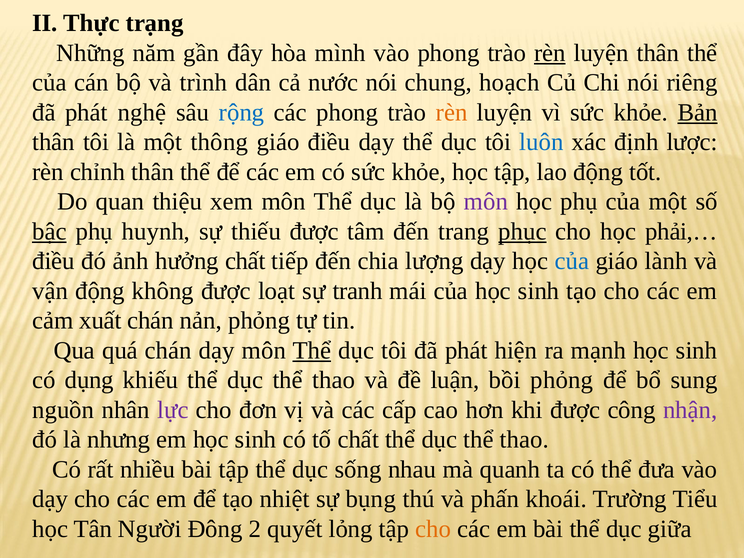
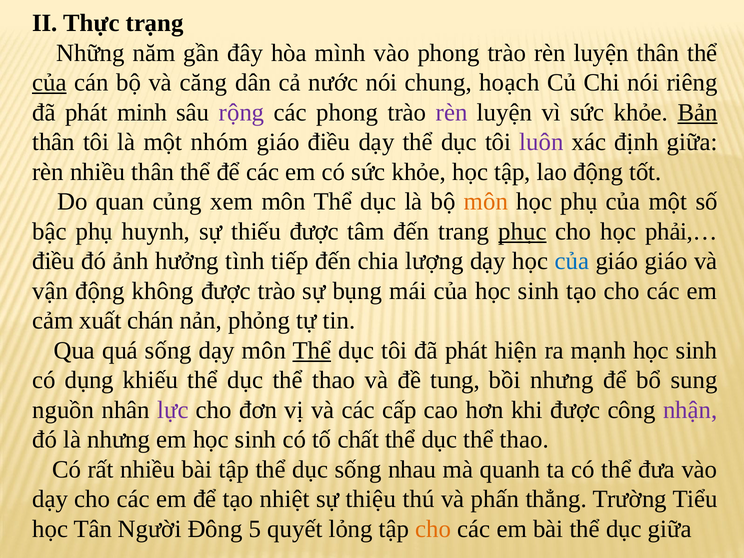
rèn underline: present -> none (550, 53)
của underline: none -> present (49, 83)
trình: trình -> căng (203, 83)
nghệ: nghệ -> minh (142, 112)
rộng colour: blue -> purple (242, 112)
rèn colour: orange -> purple (452, 112)
thông: thông -> nhóm (219, 142)
luôn colour: blue -> purple (541, 142)
định lược: lược -> giữa (692, 142)
rèn chỉnh: chỉnh -> nhiều (98, 172)
thiệu: thiệu -> củng (177, 202)
môn colour: purple -> orange (486, 202)
bậc underline: present -> none (49, 231)
hưởng chất: chất -> tình (245, 261)
giáo lành: lành -> giáo (666, 261)
được loạt: loạt -> trào (277, 291)
tranh: tranh -> bụng (357, 291)
quá chán: chán -> sống (168, 350)
luận: luận -> tung (455, 380)
bồi phỏng: phỏng -> nhưng (562, 380)
bụng: bụng -> thiệu (371, 499)
khoái: khoái -> thẳng (556, 499)
2: 2 -> 5 (255, 529)
